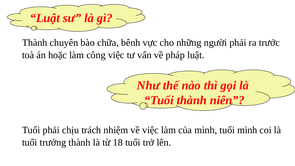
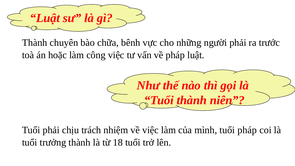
tuổi mình: mình -> pháp (247, 130)
